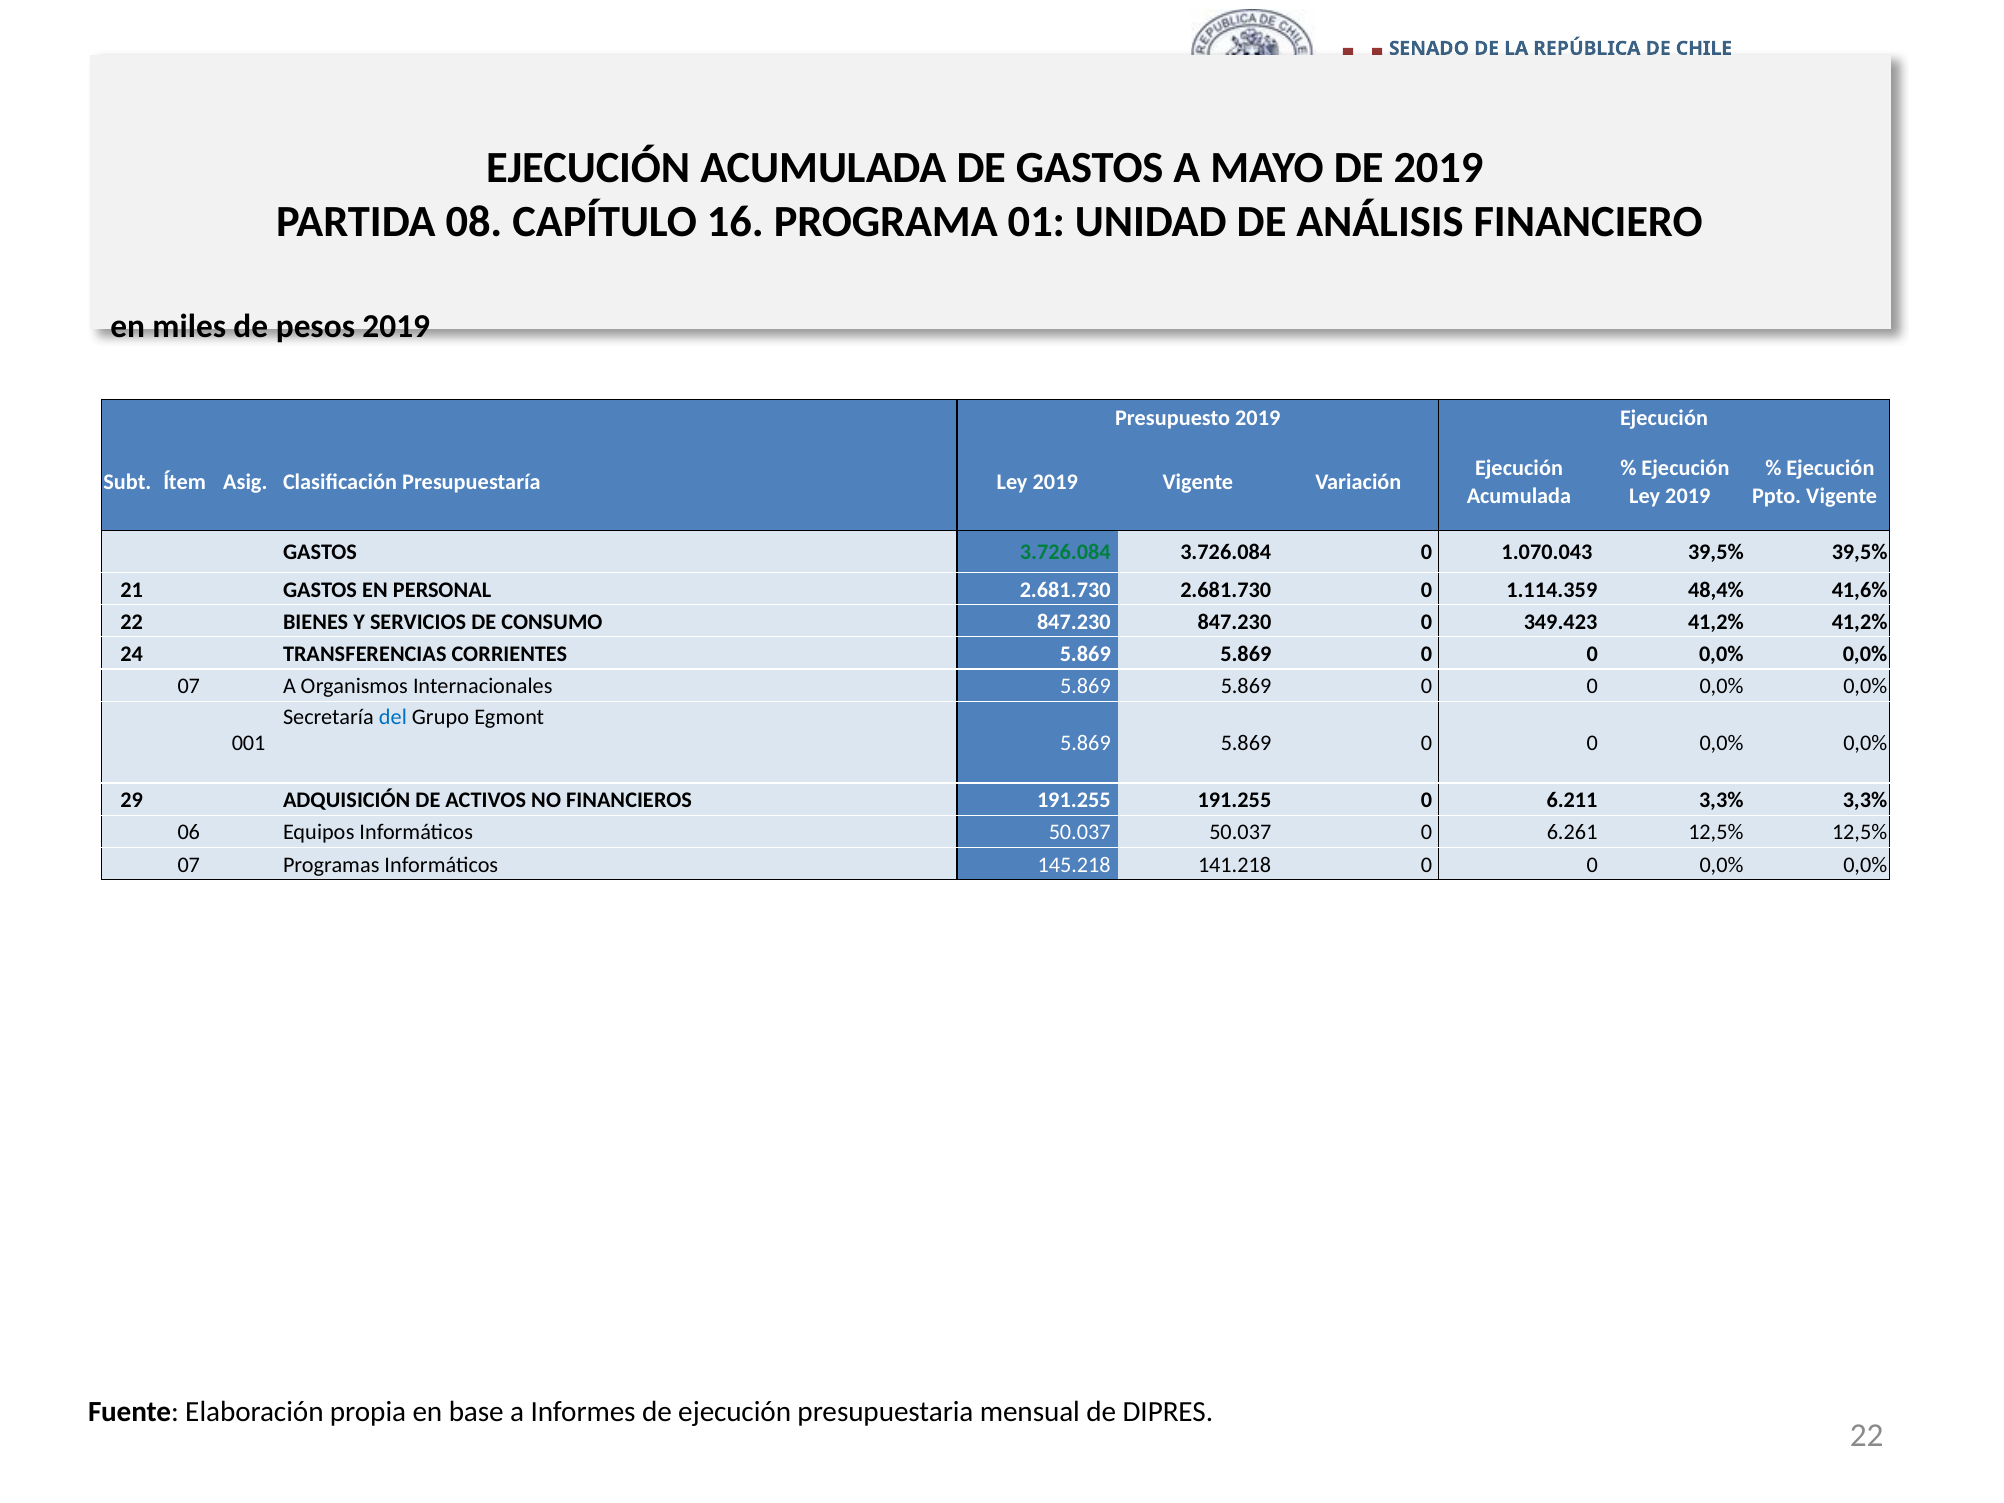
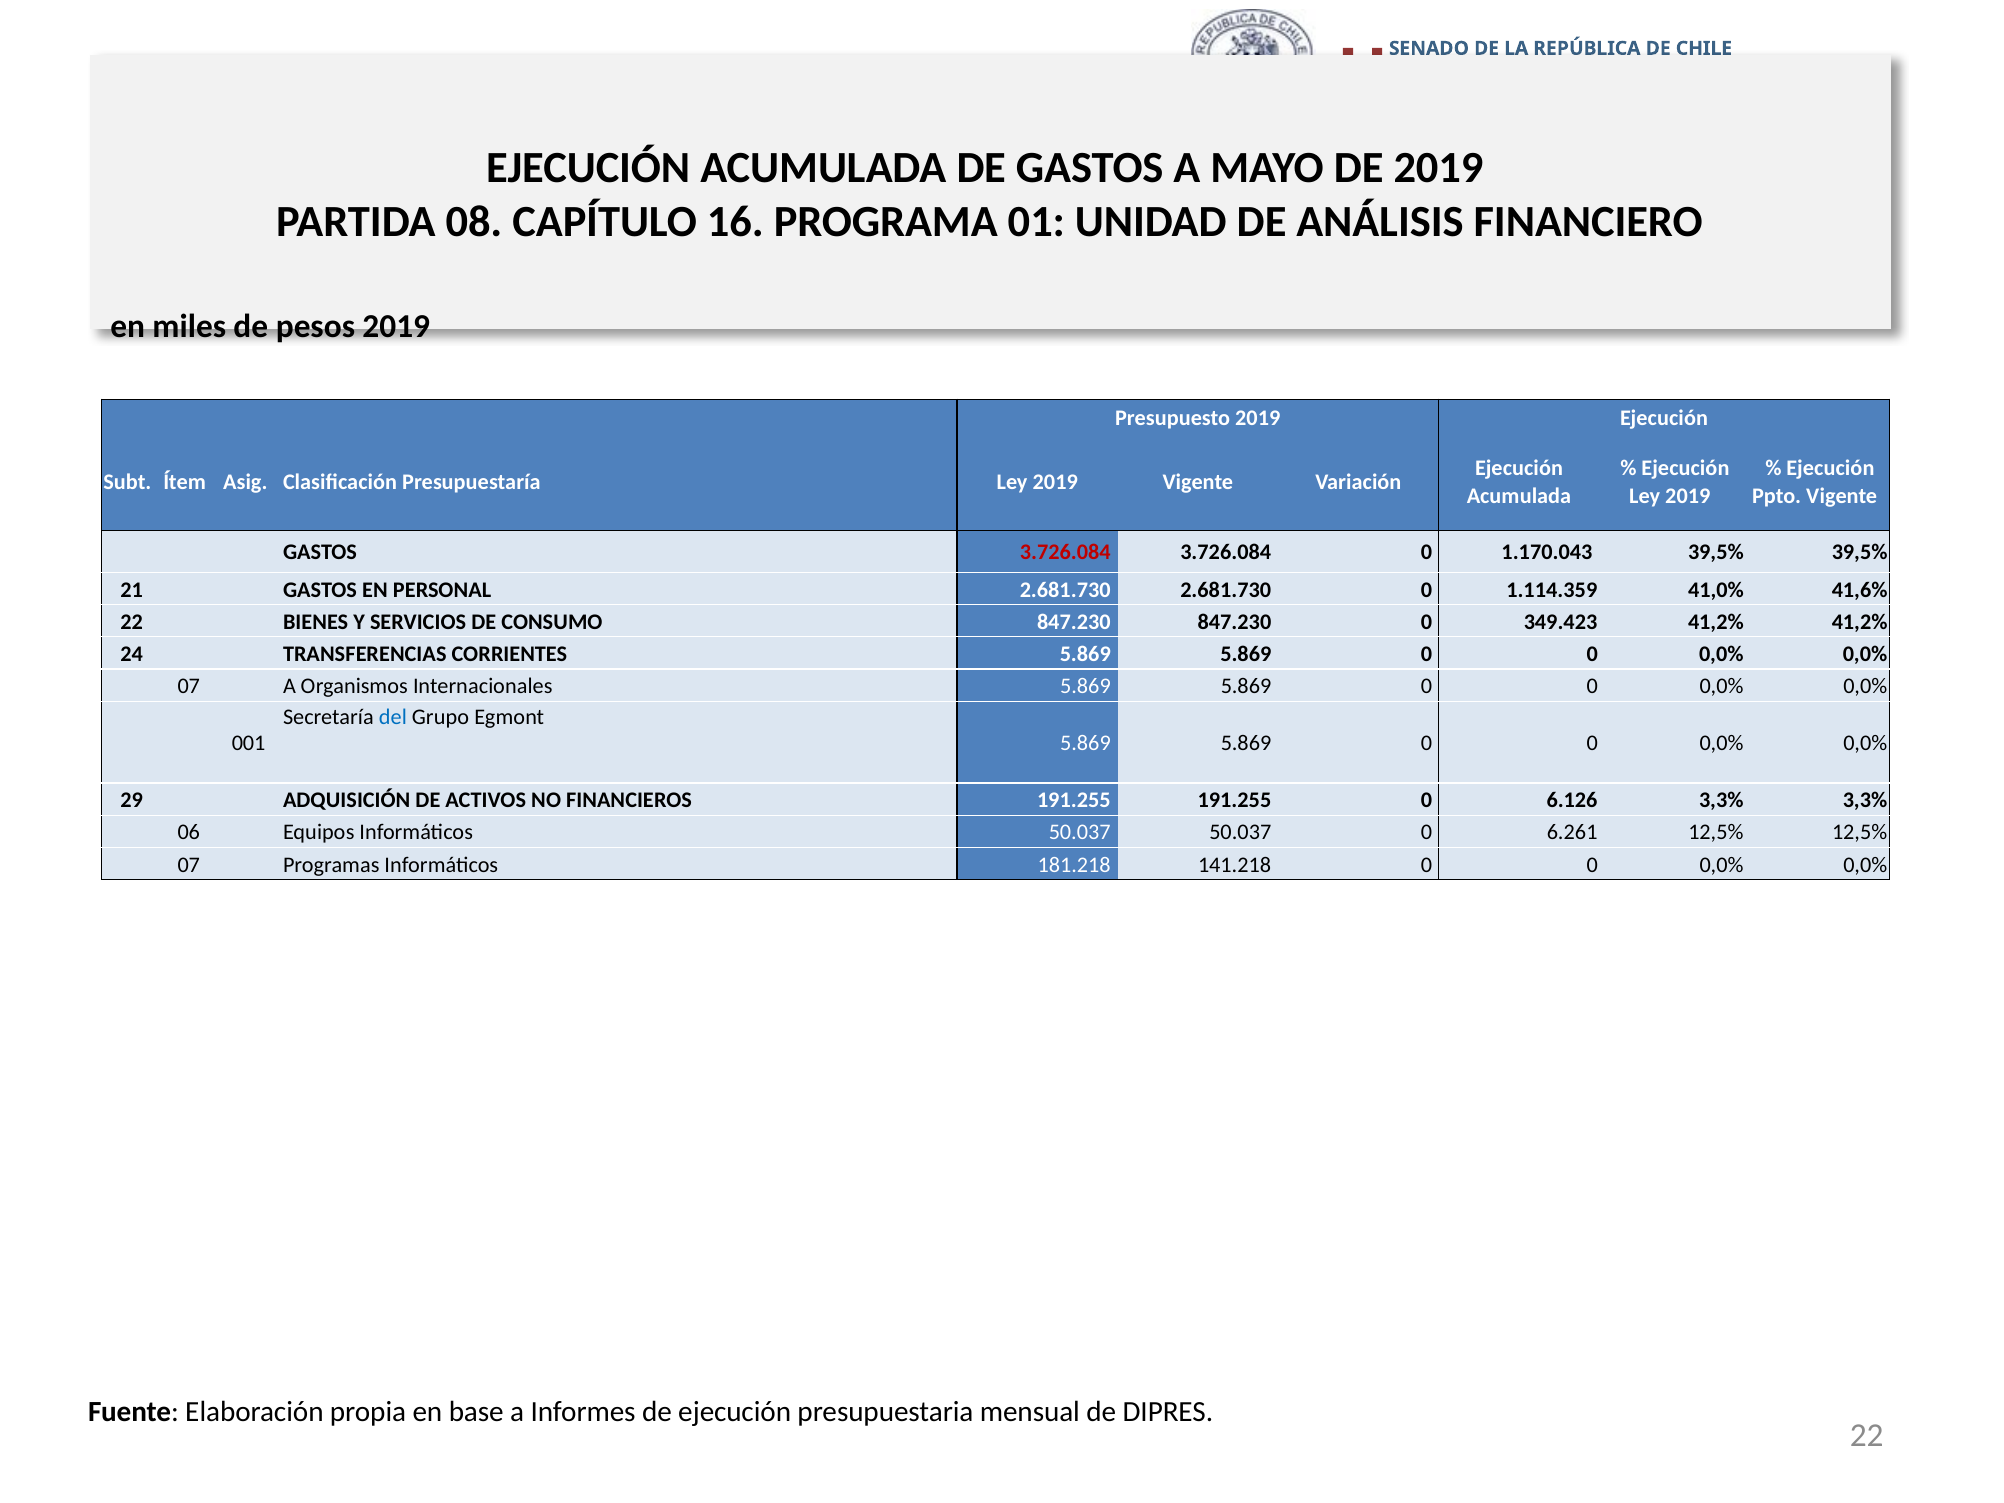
3.726.084 colour: green -> red (1065, 553)
1.070.043: 1.070.043 -> 1.170.043 (1547, 553)
48,4%: 48,4% -> 41,0% (1716, 590)
6.211: 6.211 -> 6.126 (1572, 800)
145.218: 145.218 -> 181.218 (1074, 865)
